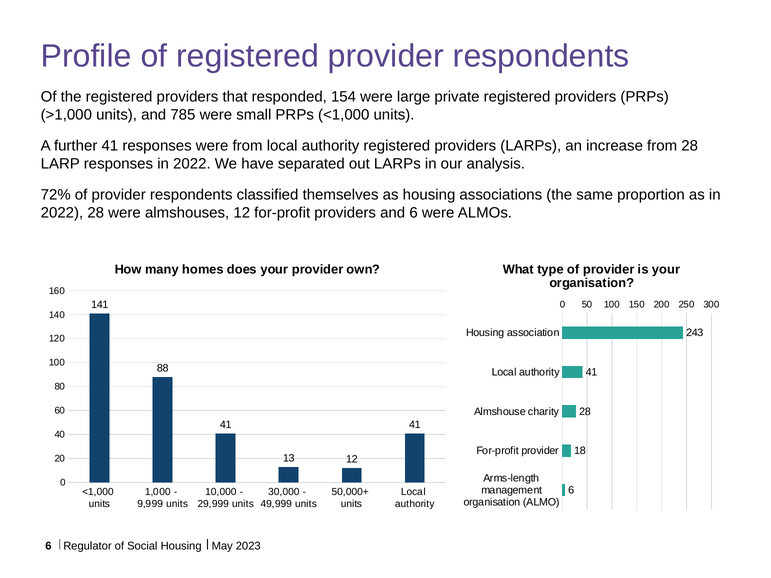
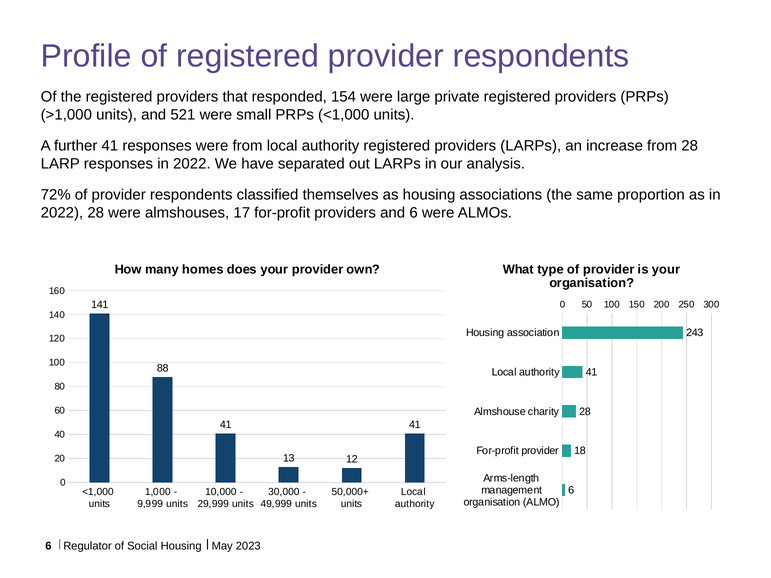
785: 785 -> 521 (183, 115)
almshouses 12: 12 -> 17 (242, 213)
